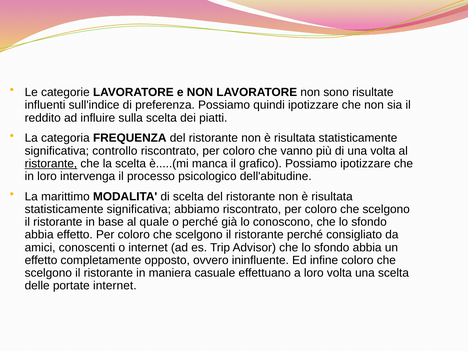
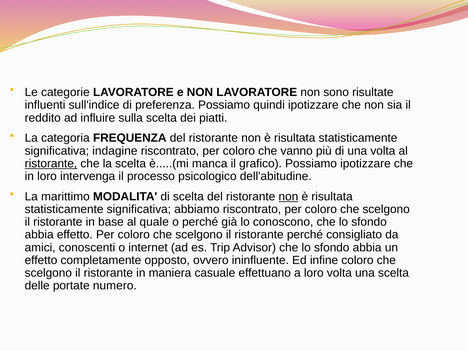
controllo: controllo -> indagine (115, 151)
non underline: none -> present (288, 196)
portate internet: internet -> numero (115, 286)
